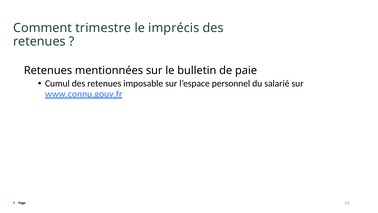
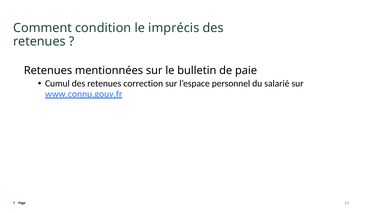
trimestre: trimestre -> condition (103, 28)
imposable: imposable -> correction (143, 83)
